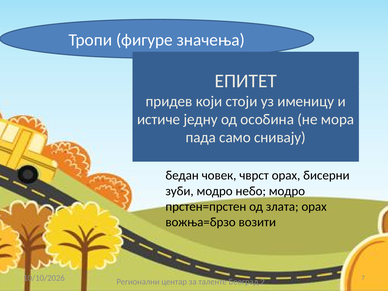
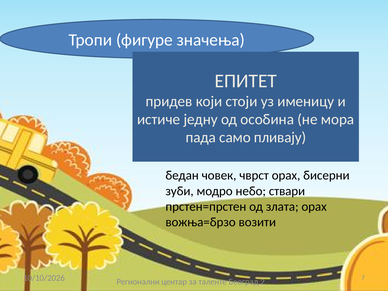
снивају: снивају -> пливају (280, 137)
небо модро: модро -> ствари (287, 191)
